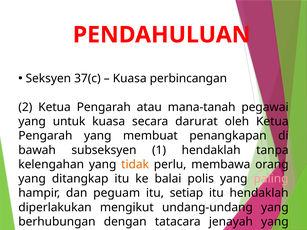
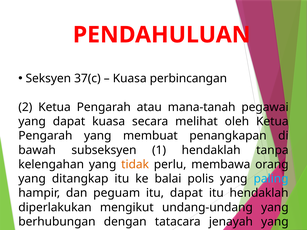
yang untuk: untuk -> dapat (69, 122)
darurat: darurat -> melihat (196, 122)
paling colour: pink -> light blue (271, 179)
itu setiap: setiap -> dapat (186, 193)
